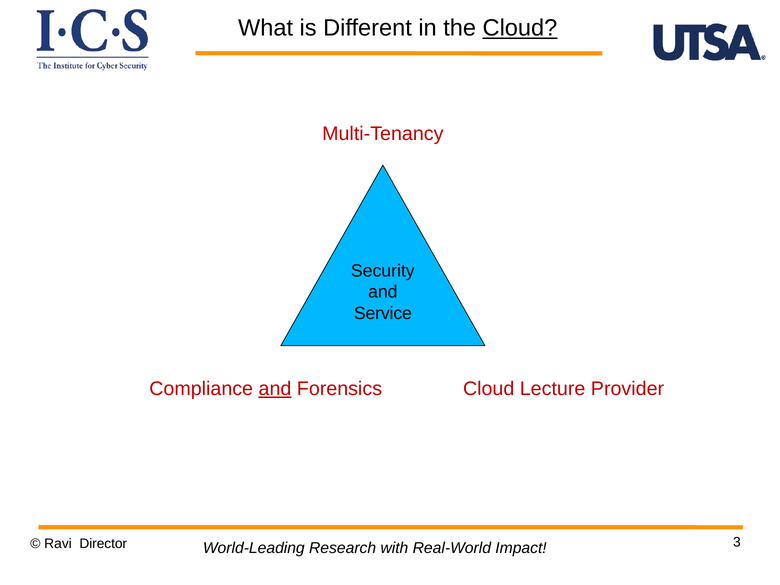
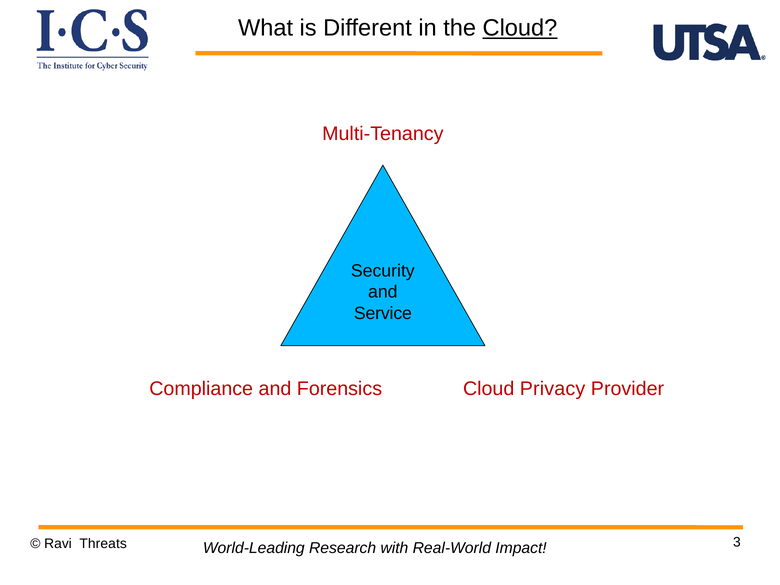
and underline: present -> none (275, 389)
Lecture: Lecture -> Privacy (553, 389)
Director: Director -> Threats (103, 544)
